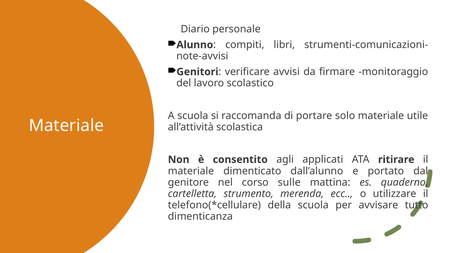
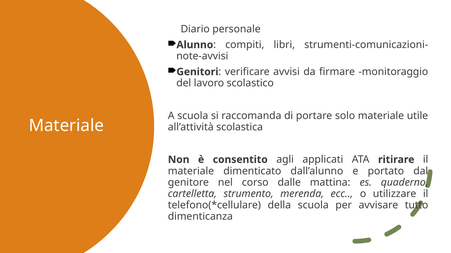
sulle: sulle -> dalle (289, 183)
